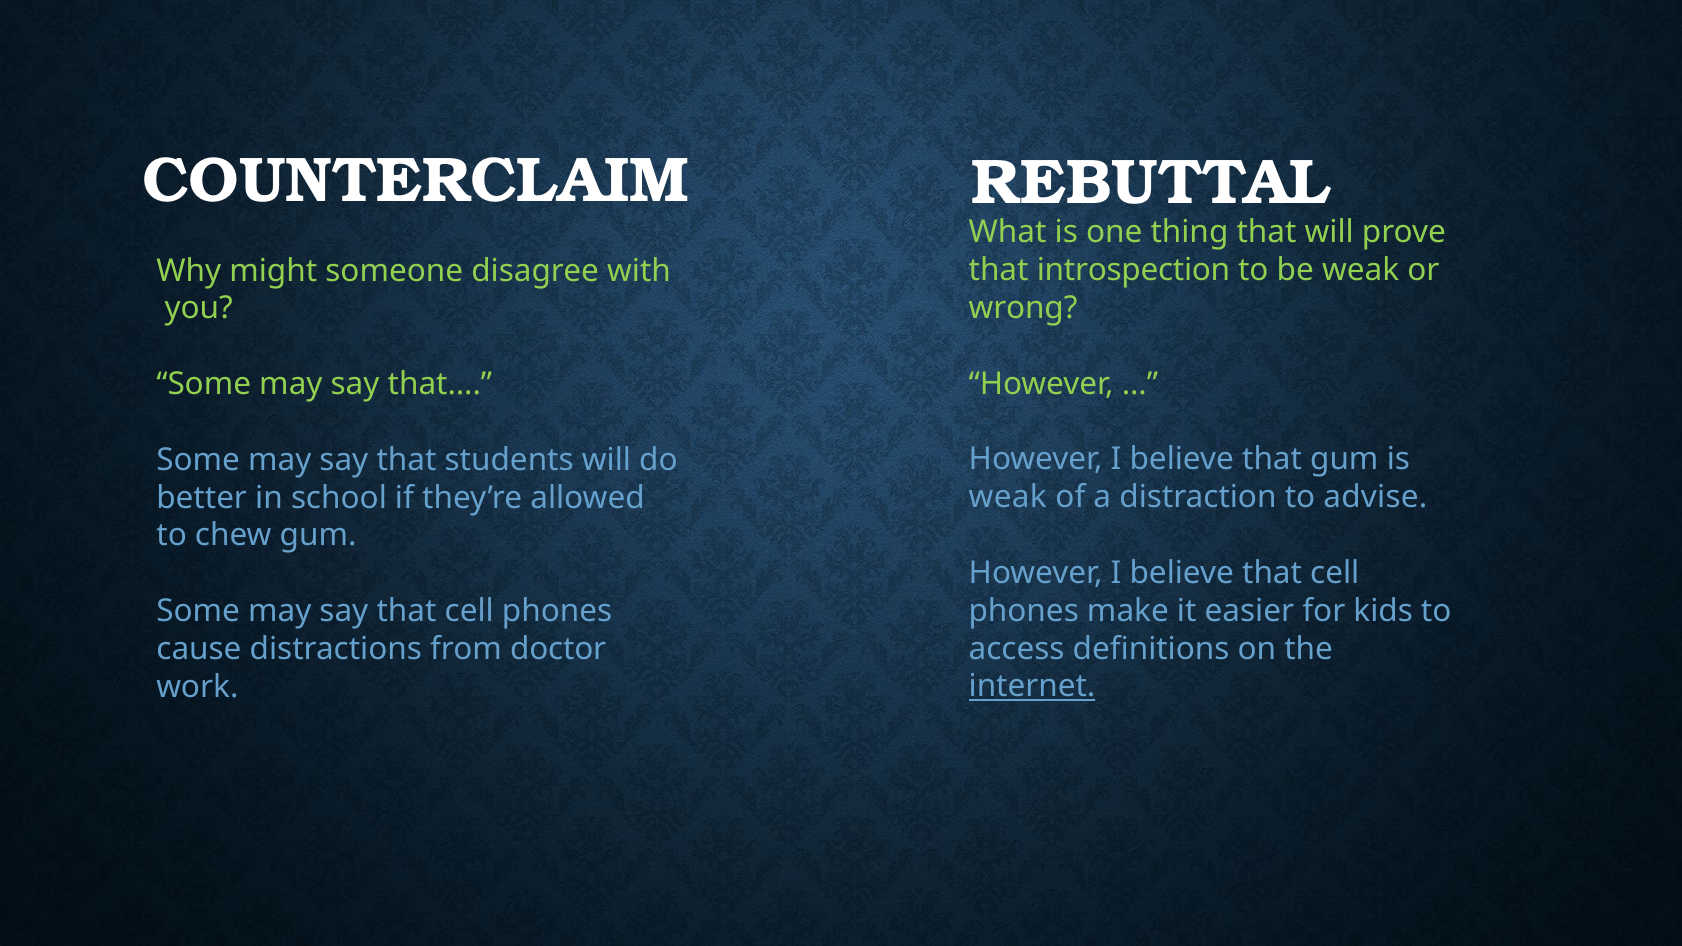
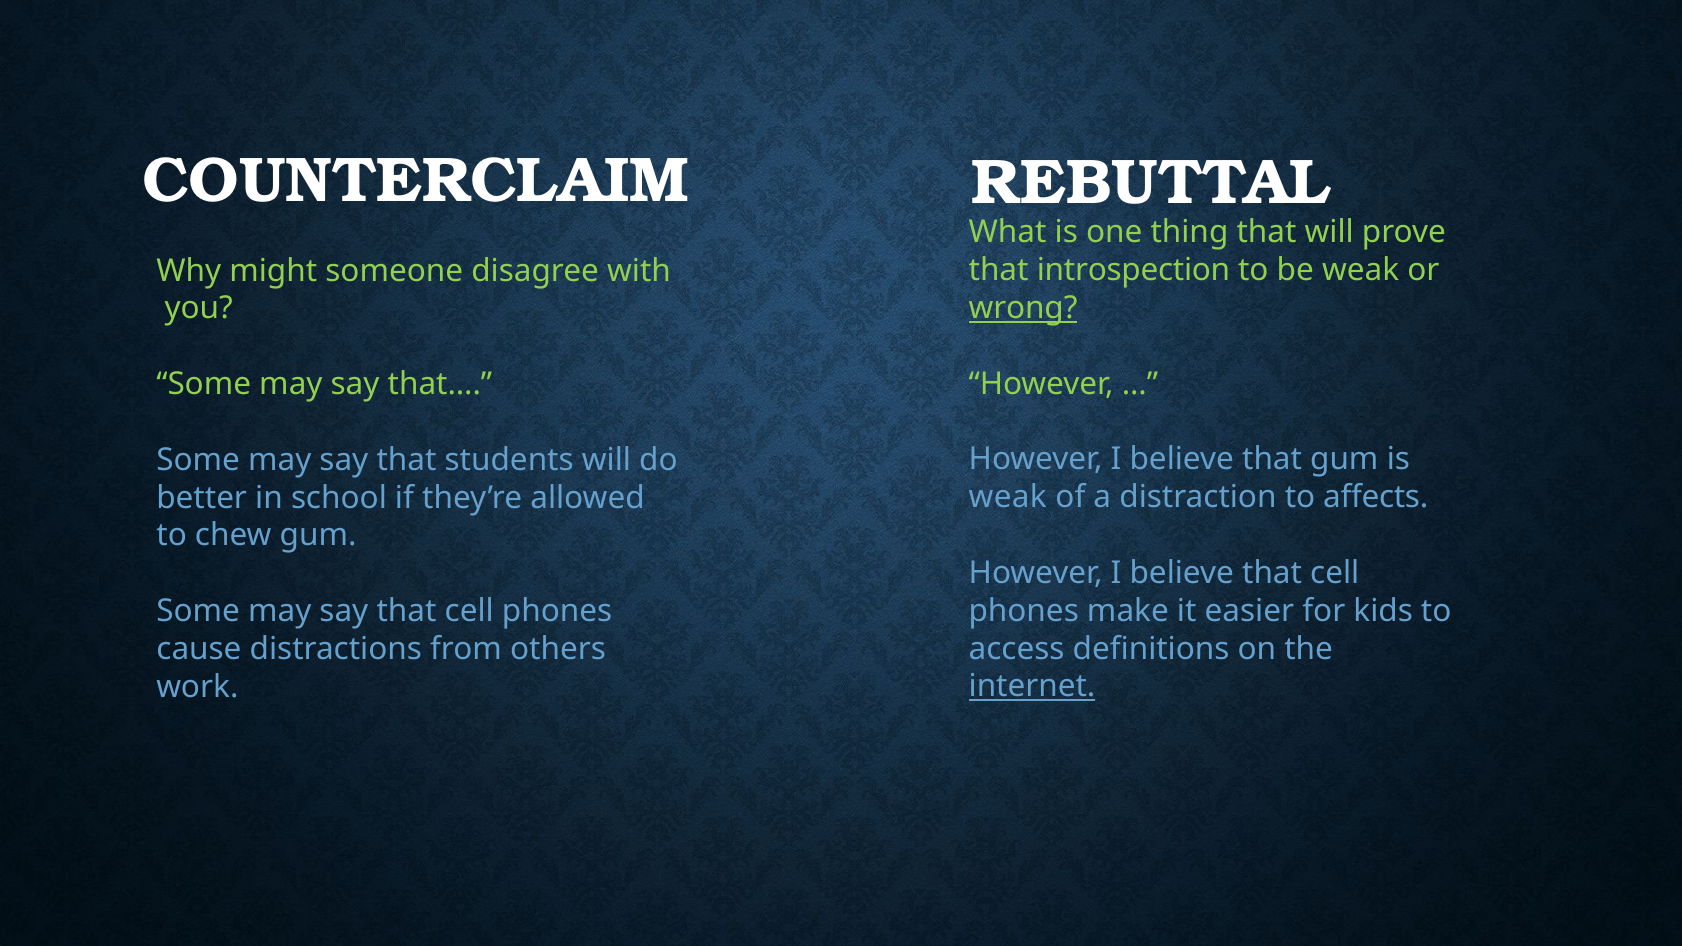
wrong underline: none -> present (1023, 308)
advise: advise -> affects (1376, 497)
doctor: doctor -> others (558, 649)
